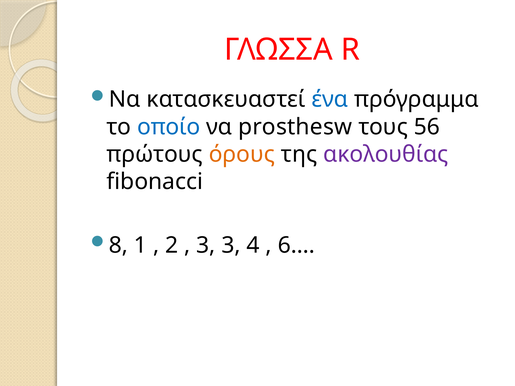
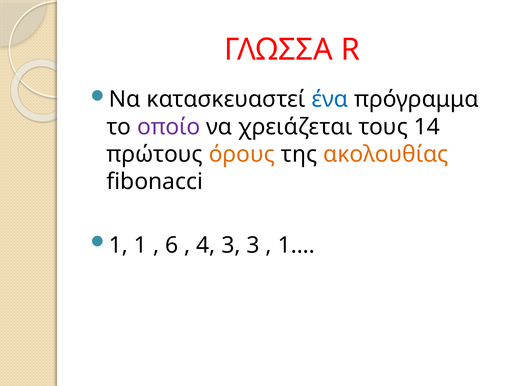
οποίο colour: blue -> purple (169, 127)
prosthesw: prosthesw -> χρειάζεται (295, 127)
56: 56 -> 14 (427, 127)
ακολουθίας colour: purple -> orange (386, 154)
8: 8 -> 1 (118, 245)
2: 2 -> 6 (172, 245)
3: 3 -> 4 (206, 245)
3 4: 4 -> 3 (253, 245)
6…: 6… -> 1… (296, 245)
